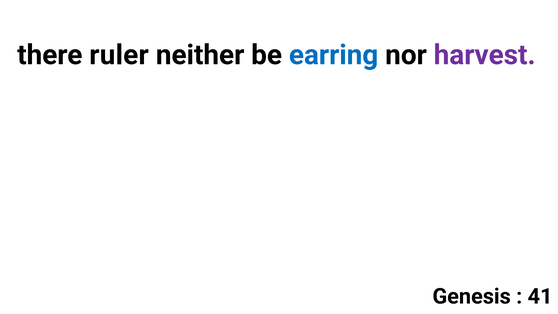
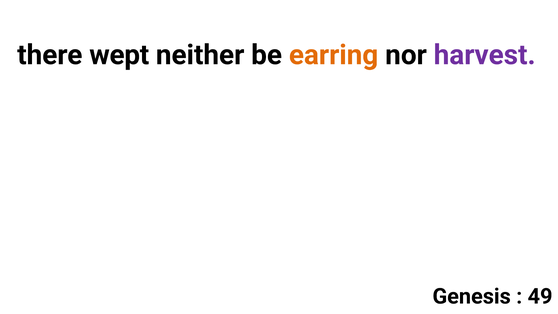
ruler: ruler -> wept (119, 55)
earring colour: blue -> orange (334, 55)
41: 41 -> 49 (540, 296)
